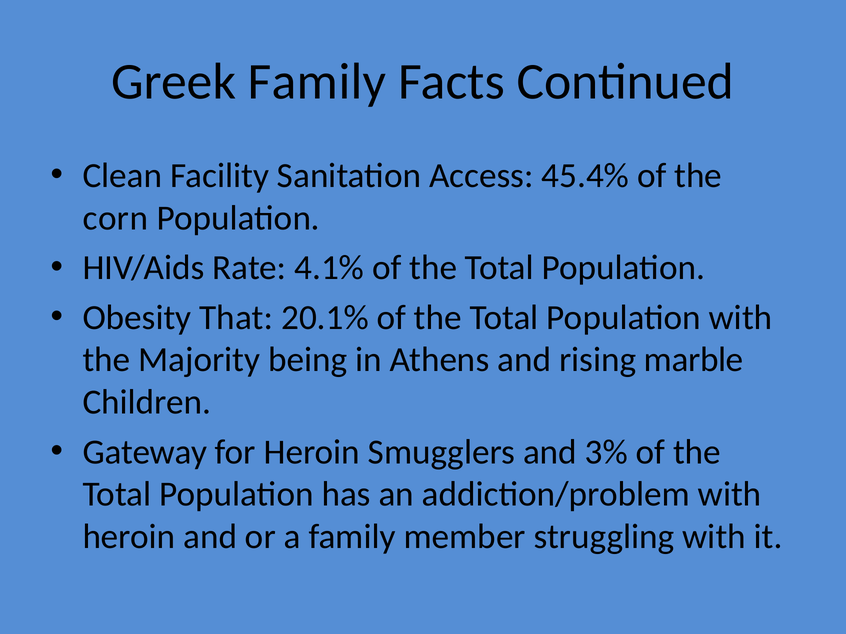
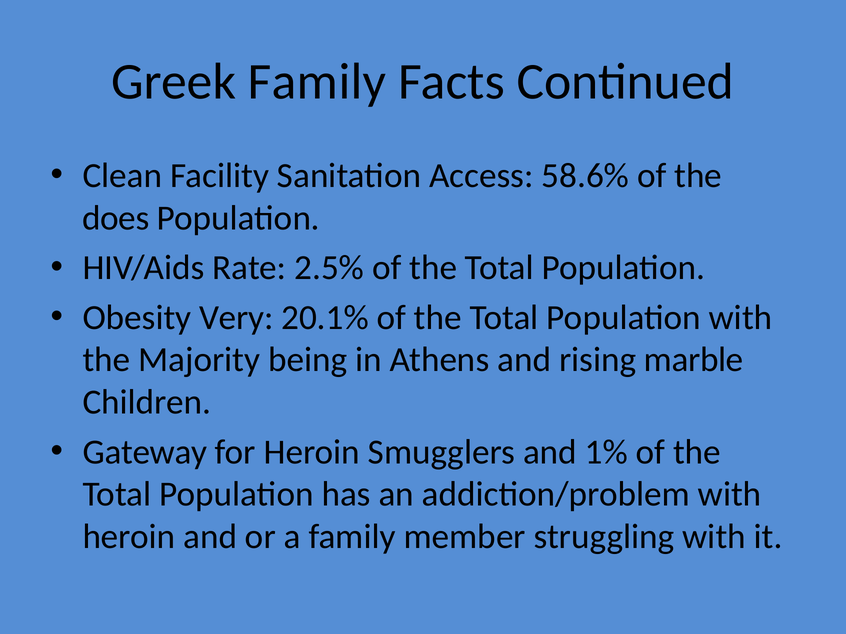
45.4%: 45.4% -> 58.6% (585, 176)
corn: corn -> does (116, 218)
4.1%: 4.1% -> 2.5% (329, 268)
That: That -> Very (236, 318)
3%: 3% -> 1% (606, 452)
